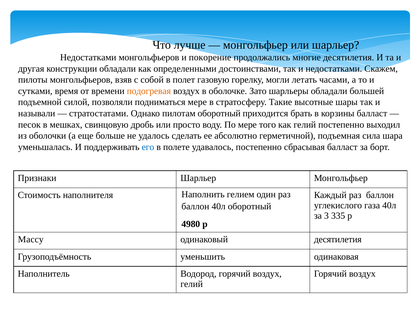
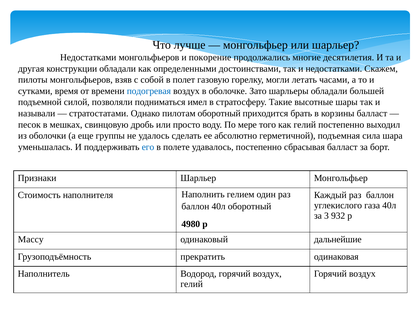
подогревая colour: orange -> blue (149, 91)
подниматься мере: мере -> имел (197, 102)
больше: больше -> группы (110, 136)
335: 335 -> 932 (338, 216)
одинаковый десятилетия: десятилетия -> дальнейшие (338, 240)
уменьшить: уменьшить -> прекратить (203, 257)
